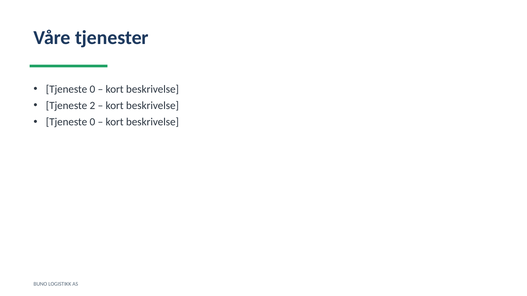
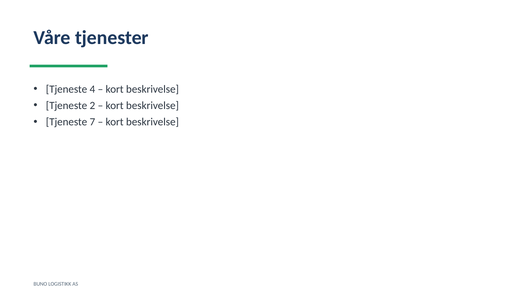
0: 0 -> 4 (92, 89)
0: 0 -> 7 (92, 122)
